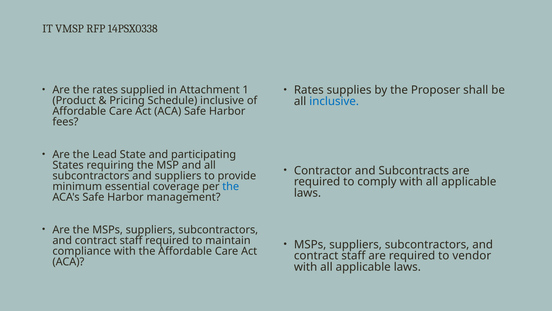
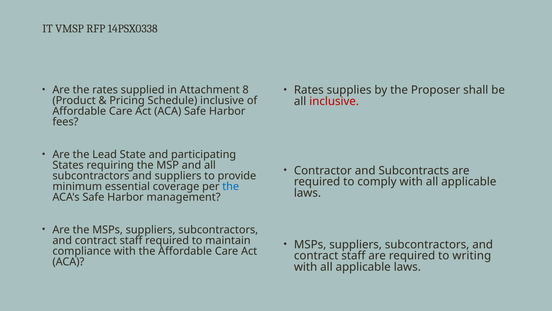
1: 1 -> 8 (246, 90)
inclusive colour: blue -> red (334, 101)
vendor: vendor -> writing (472, 255)
